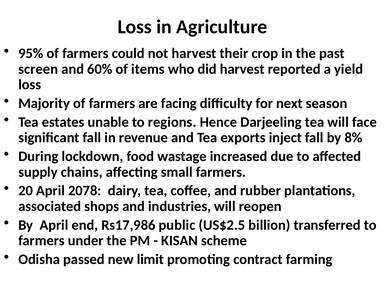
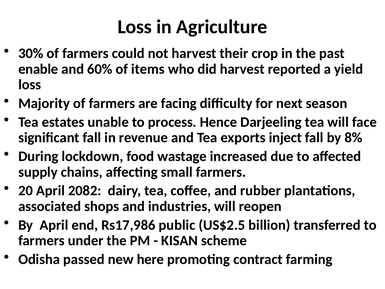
95%: 95% -> 30% (31, 53)
screen: screen -> enable (38, 69)
regions: regions -> process (172, 122)
2078: 2078 -> 2082 (85, 191)
limit: limit -> here (150, 259)
